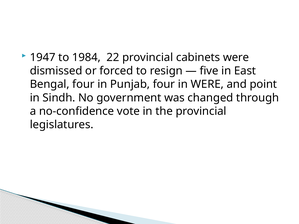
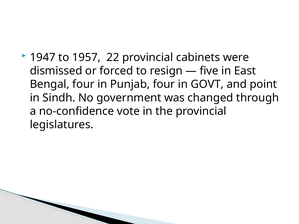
1984: 1984 -> 1957 (86, 57)
in WERE: WERE -> GOVT (207, 84)
